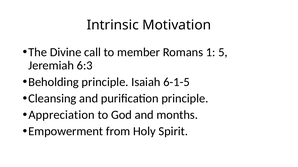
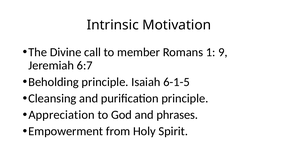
5: 5 -> 9 (223, 52)
6:3: 6:3 -> 6:7 (85, 66)
months: months -> phrases (177, 115)
